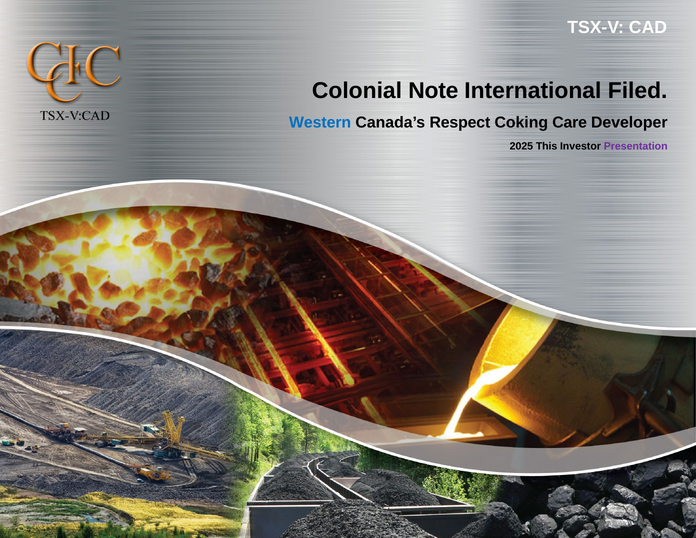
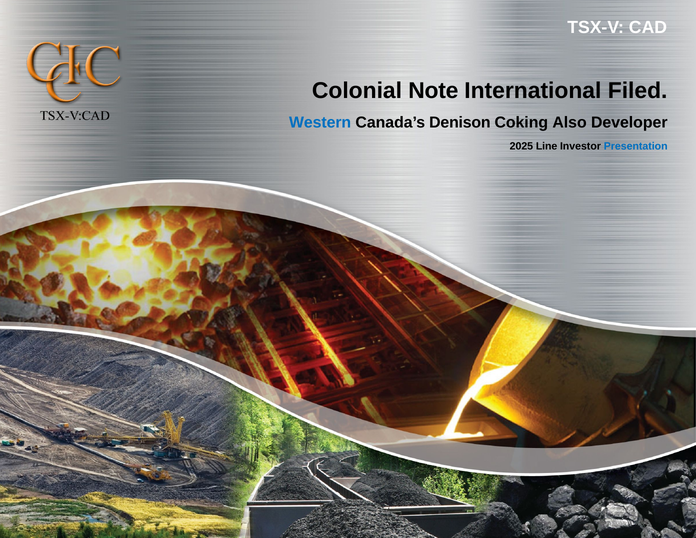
Respect: Respect -> Denison (460, 122)
Care: Care -> Also (570, 122)
This: This -> Line (547, 146)
Presentation colour: purple -> blue (636, 146)
